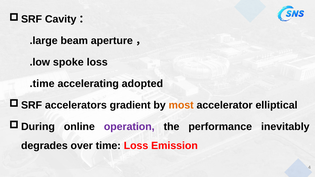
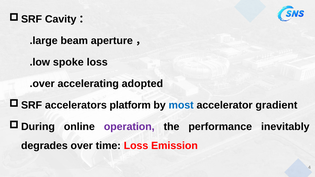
.time: .time -> .over (42, 84)
gradient: gradient -> platform (130, 105)
most colour: orange -> blue (181, 105)
elliptical: elliptical -> gradient (276, 105)
